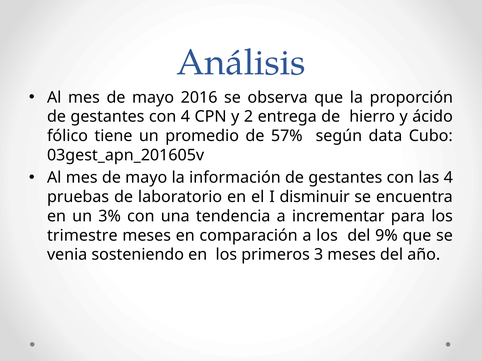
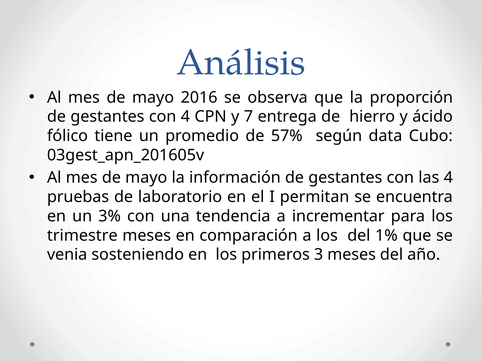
2: 2 -> 7 (248, 117)
disminuir: disminuir -> permitan (315, 197)
9%: 9% -> 1% (386, 236)
